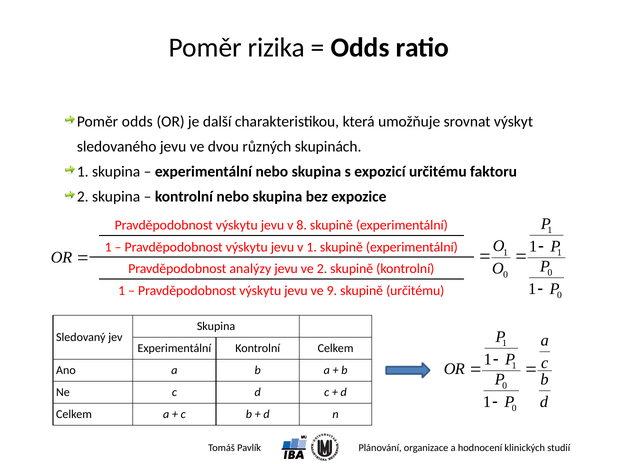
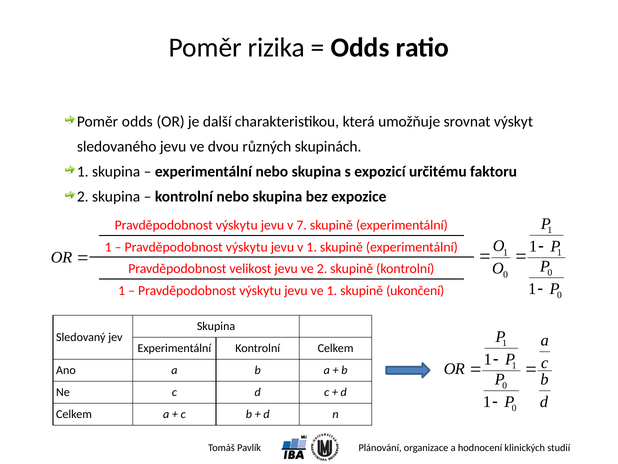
8: 8 -> 7 (302, 225)
analýzy: analýzy -> velikost (250, 269)
ve 9: 9 -> 1 (332, 290)
skupině určitému: určitému -> ukončení (415, 290)
